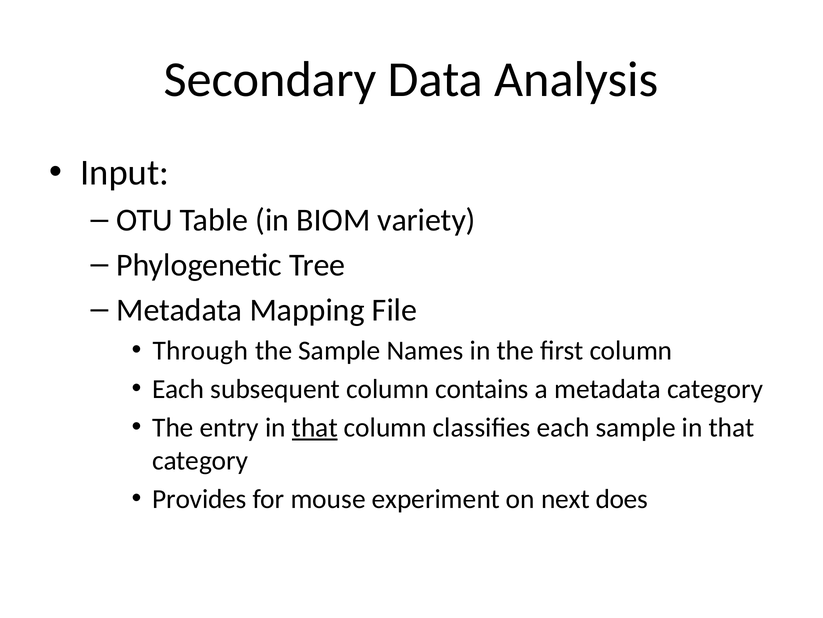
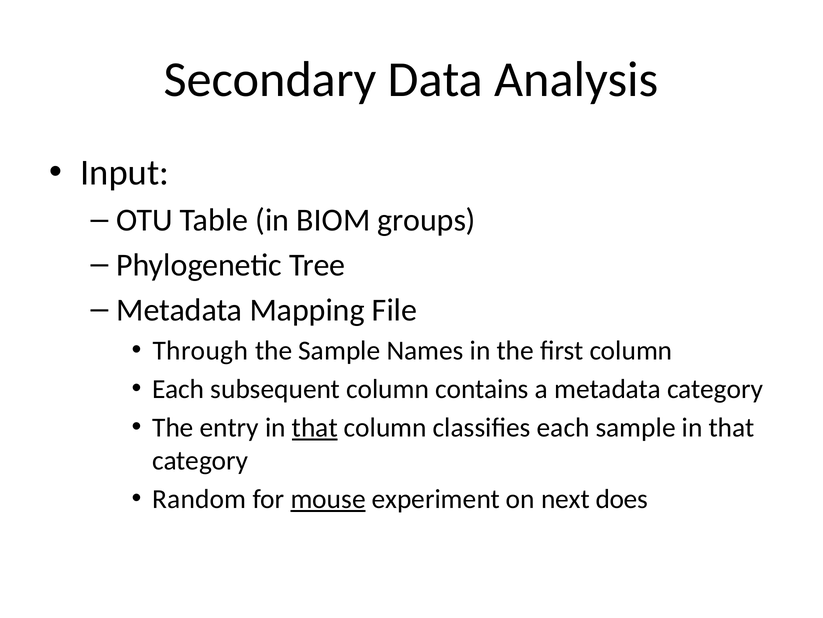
variety: variety -> groups (427, 220)
Provides: Provides -> Random (199, 499)
mouse underline: none -> present (328, 499)
